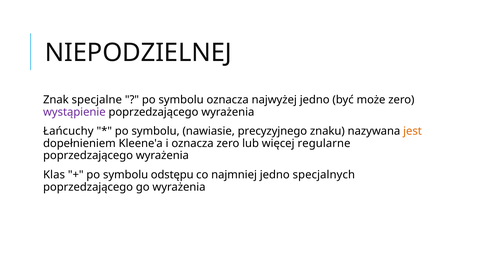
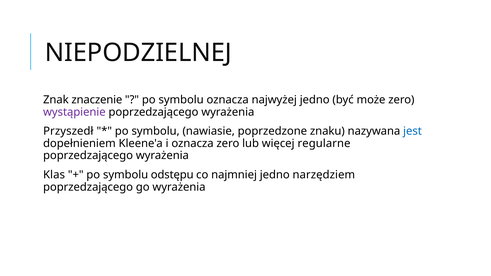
specjalne: specjalne -> znaczenie (97, 100)
Łańcuchy: Łańcuchy -> Przyszedł (68, 131)
precyzyjnego: precyzyjnego -> poprzedzone (272, 131)
jest colour: orange -> blue (413, 131)
specjalnych: specjalnych -> narzędziem (324, 175)
